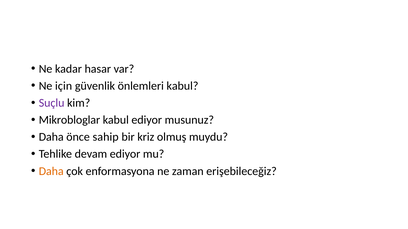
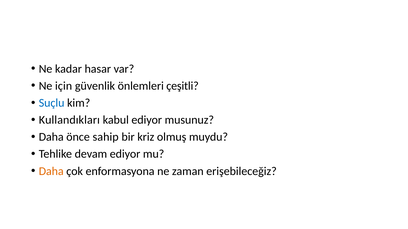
önlemleri kabul: kabul -> çeşitli (183, 86)
Suçlu colour: purple -> blue (52, 103)
Mikrobloglar: Mikrobloglar -> Kullandıkları (69, 120)
